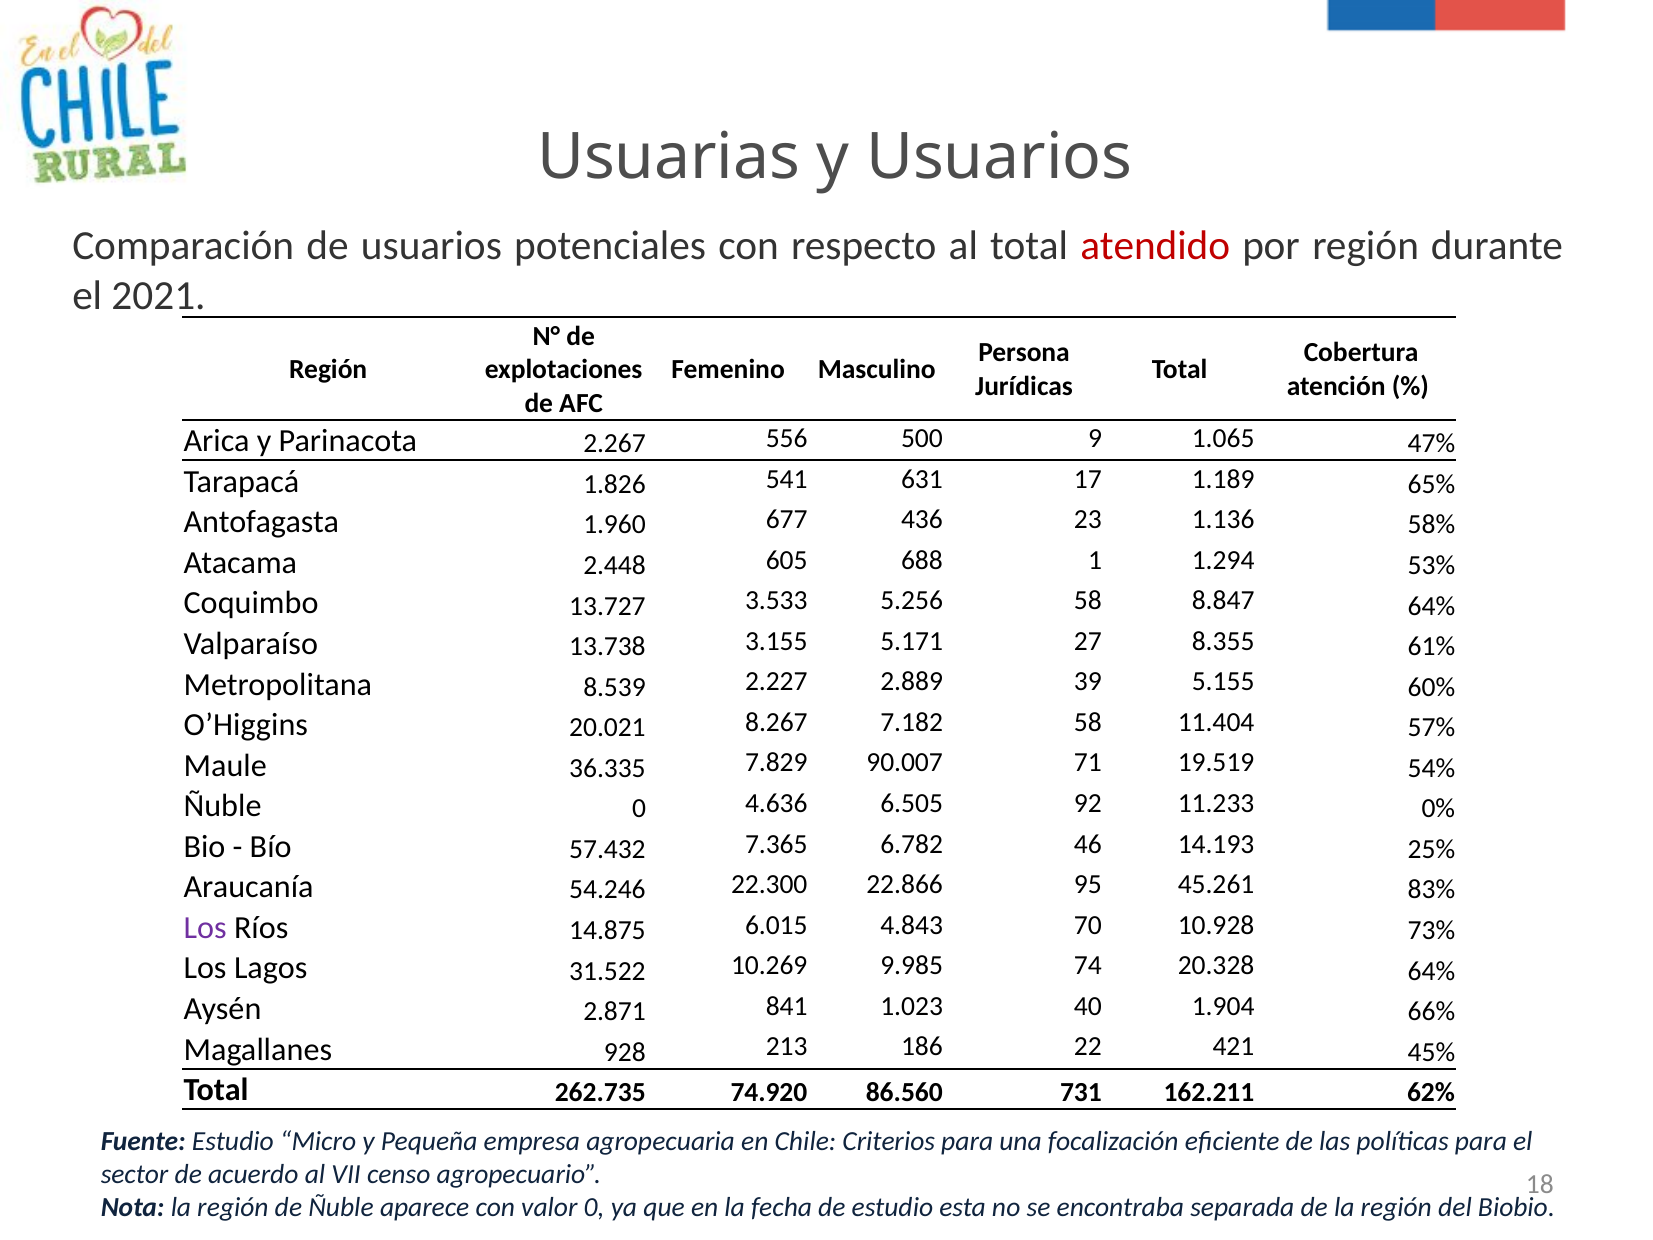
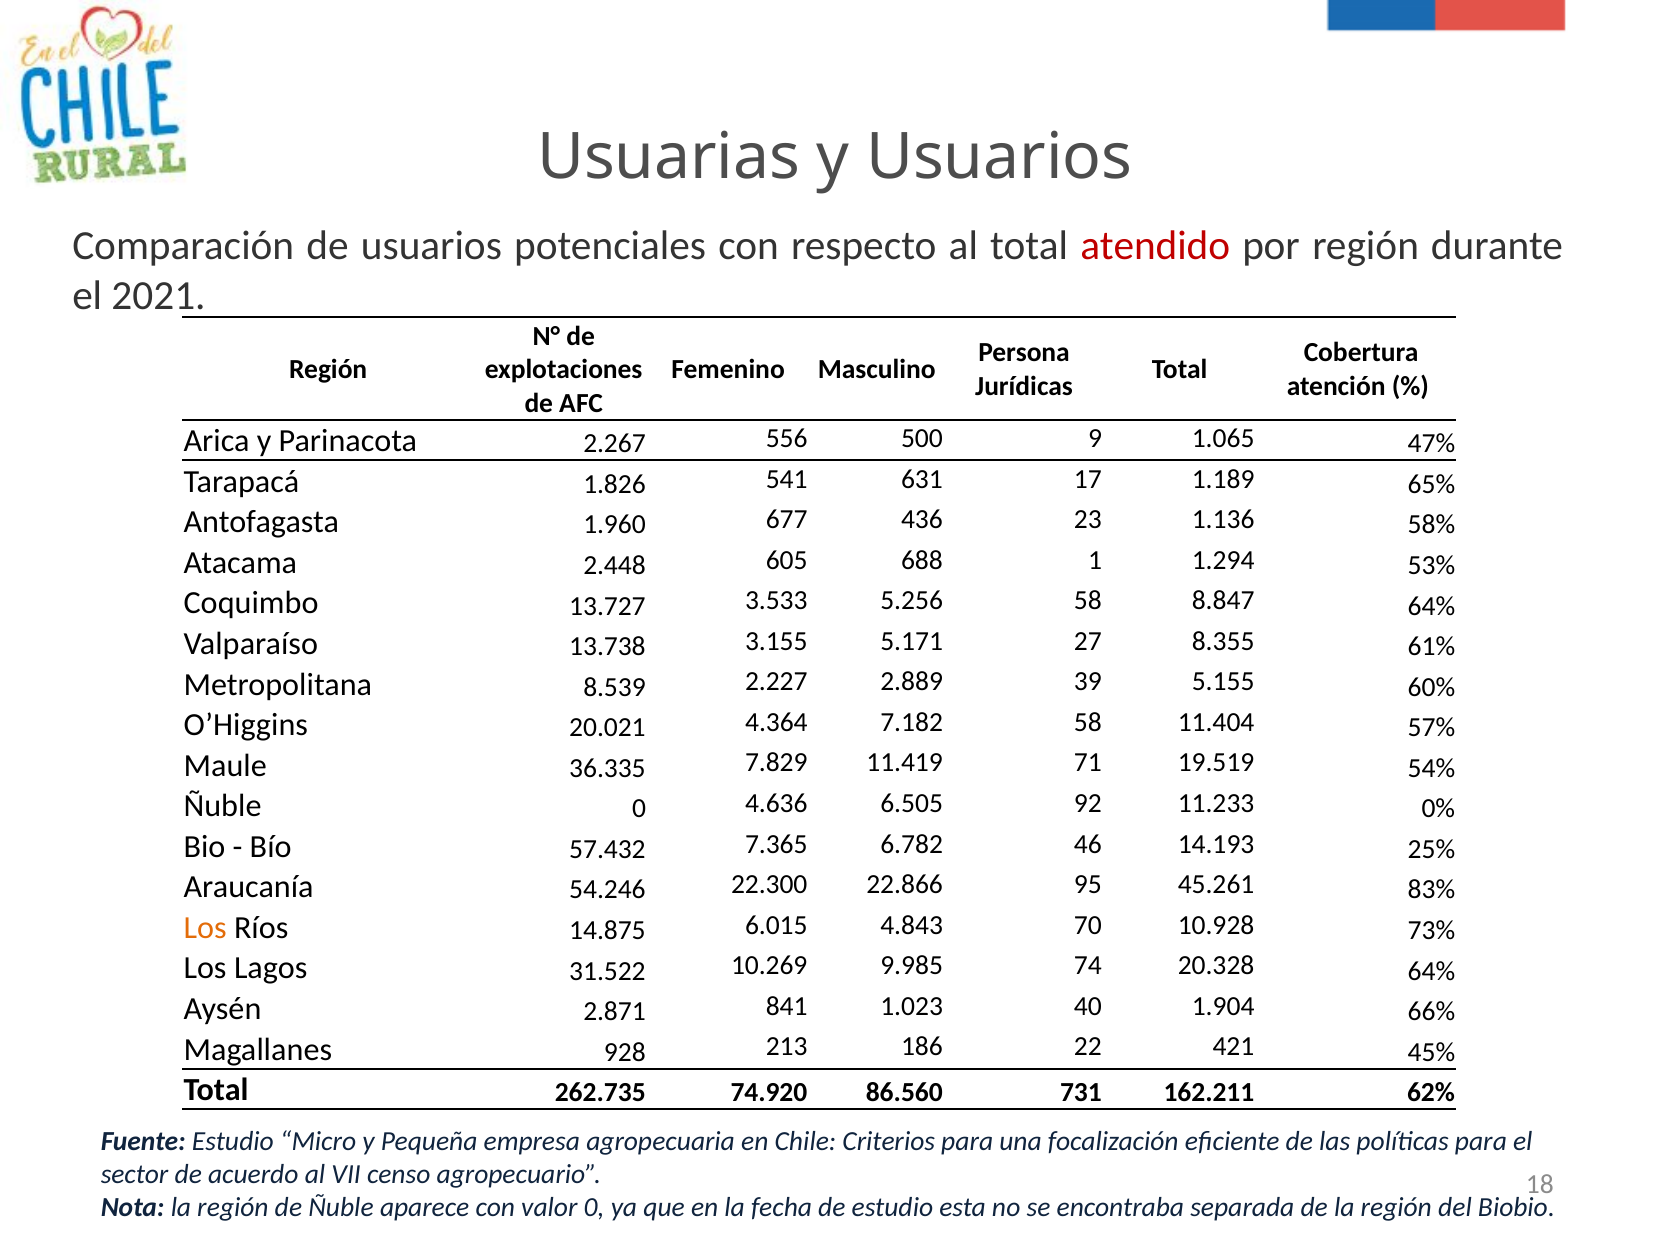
8.267: 8.267 -> 4.364 (776, 722)
90.007: 90.007 -> 11.419 (905, 763)
Los colour: purple -> orange (205, 928)
